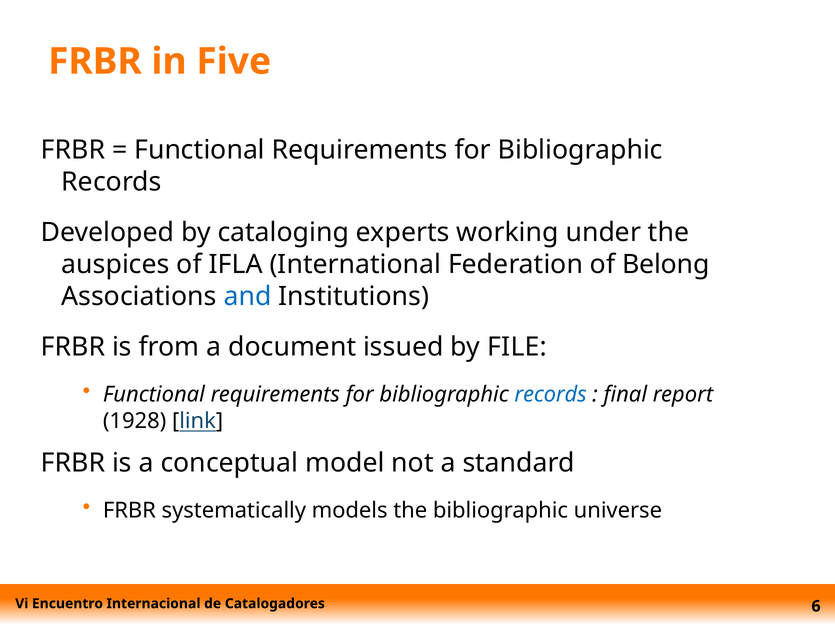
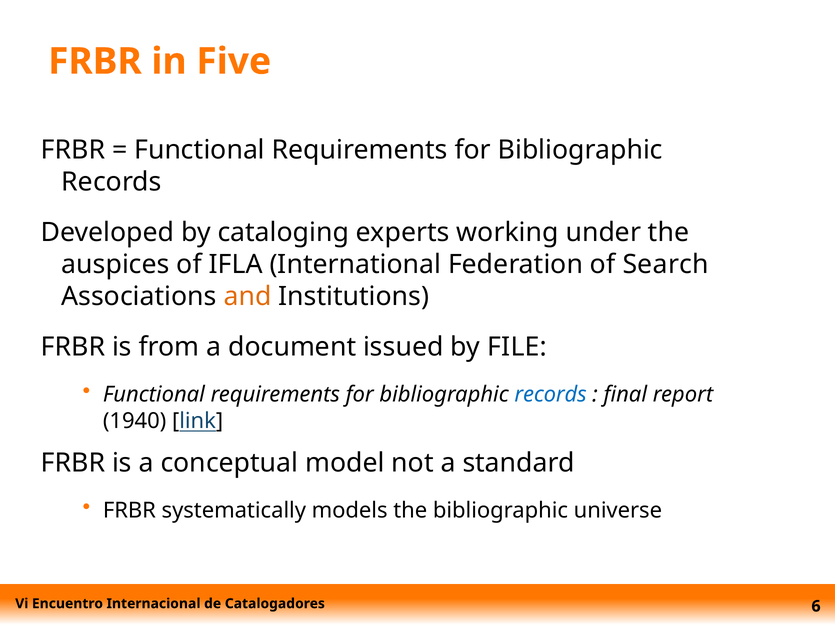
Belong: Belong -> Search (666, 265)
and colour: blue -> orange (248, 297)
1928: 1928 -> 1940 (135, 421)
